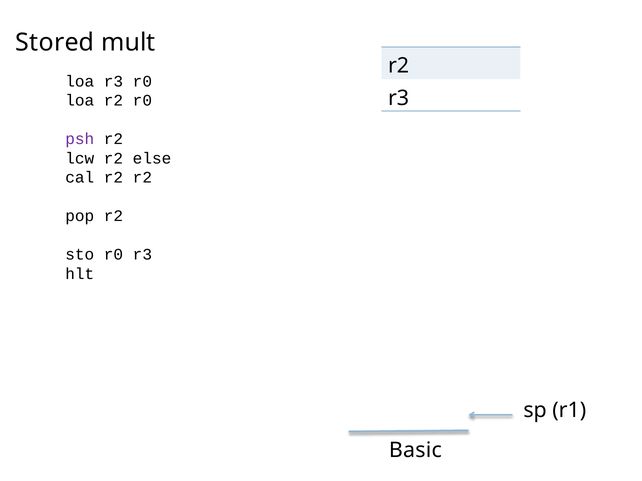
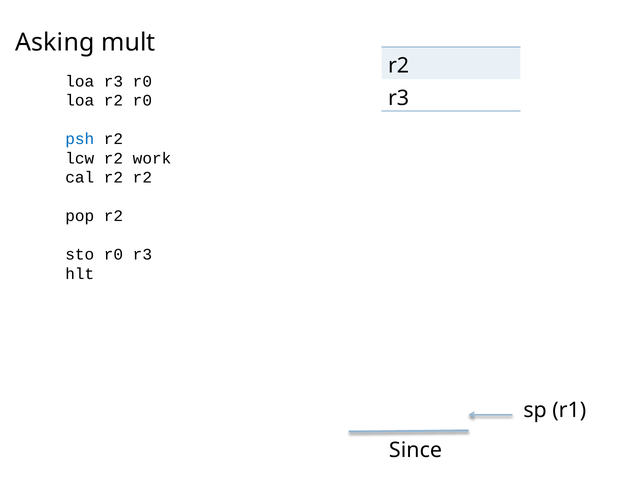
Stored: Stored -> Asking (55, 43)
psh colour: purple -> blue (80, 139)
else: else -> work (152, 159)
Basic: Basic -> Since (415, 450)
